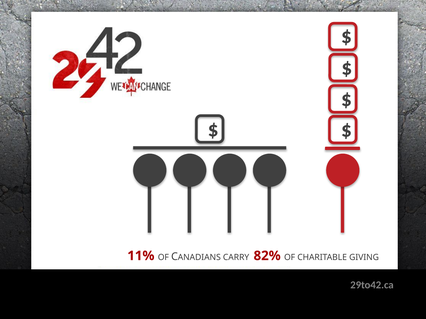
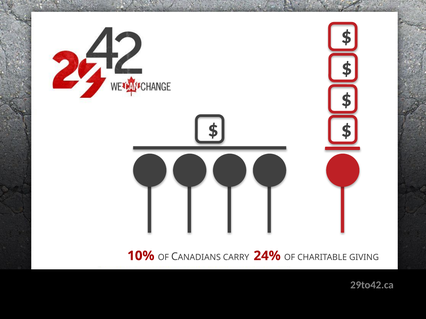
11%: 11% -> 10% (141, 256)
82%: 82% -> 24% (267, 256)
